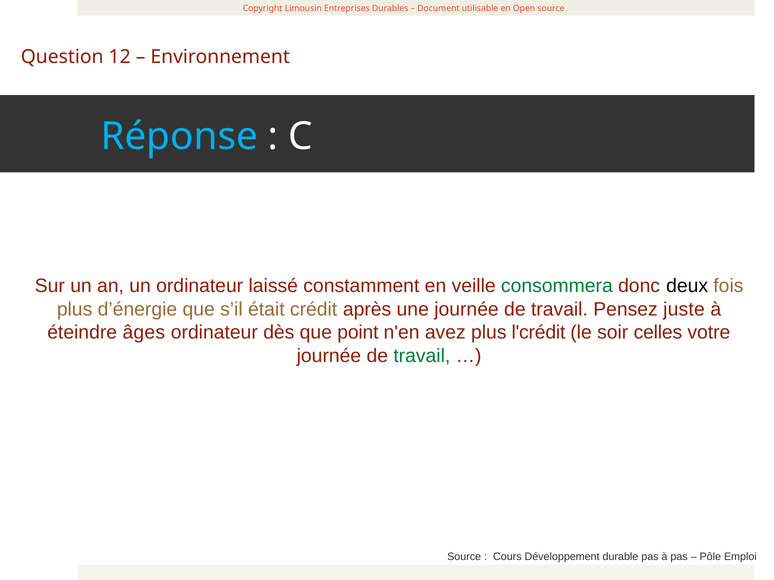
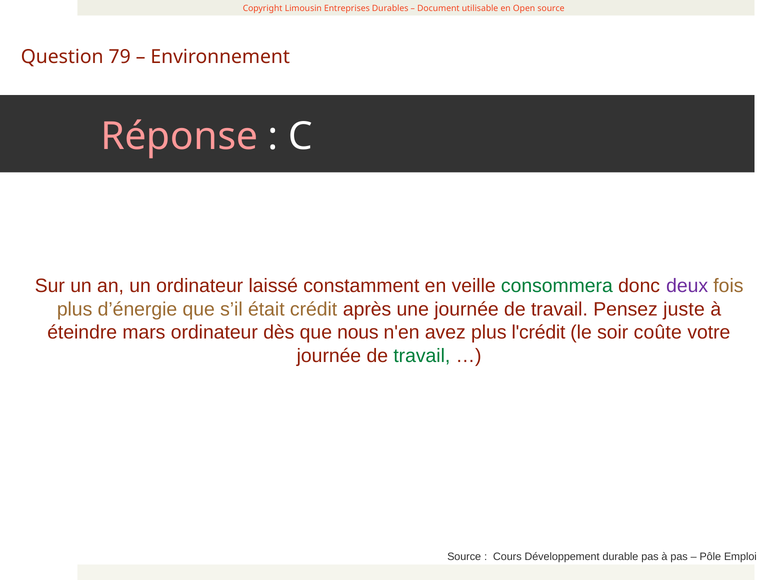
12: 12 -> 79 (120, 57)
Réponse colour: light blue -> pink (179, 137)
deux colour: black -> purple (687, 286)
âges: âges -> mars (144, 333)
point: point -> nous (358, 333)
celles: celles -> coûte (658, 333)
